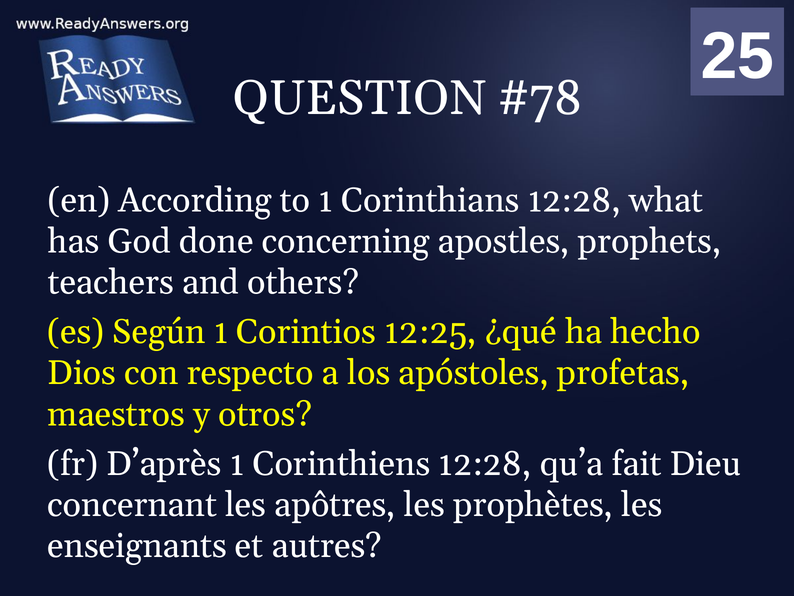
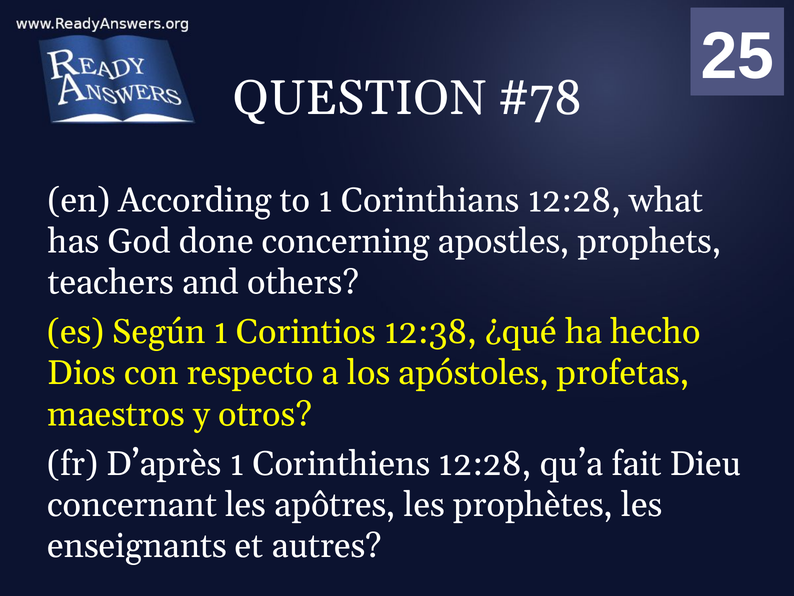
12:25: 12:25 -> 12:38 (431, 332)
